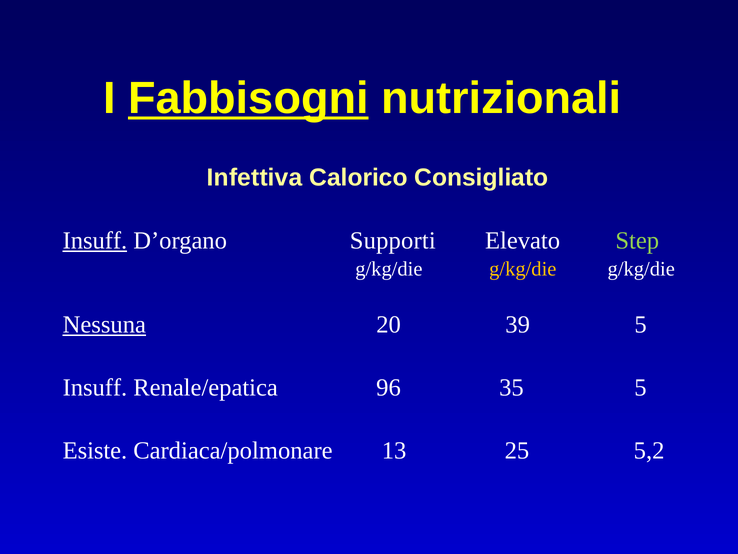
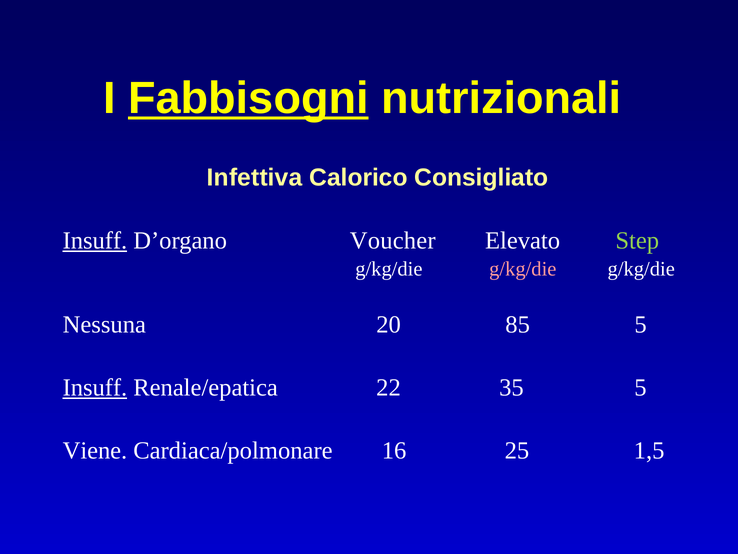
Supporti: Supporti -> Voucher (393, 240)
g/kg/die colour: yellow -> pink (523, 269)
Nessuna underline: present -> none (104, 324)
39: 39 -> 85 (518, 324)
Insuff underline: none -> present (95, 387)
96: 96 -> 22 (389, 387)
Esiste: Esiste -> Viene (95, 450)
13: 13 -> 16 (394, 450)
5,2: 5,2 -> 1,5 (649, 450)
